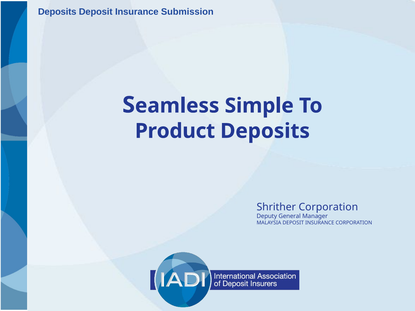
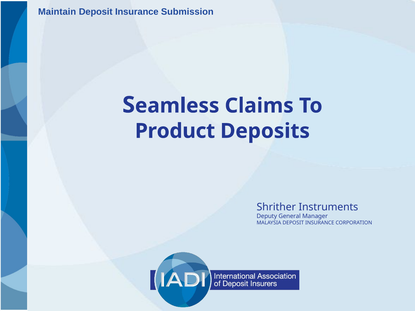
Deposits: Deposits -> Maintain (57, 12)
Simple: Simple -> Claims (259, 106)
Shrither Corporation: Corporation -> Instruments (328, 207)
